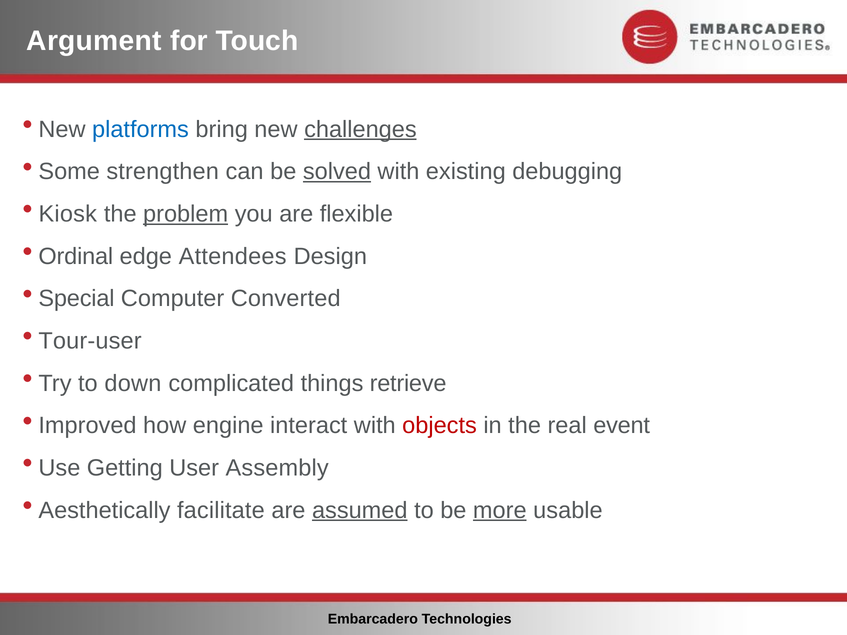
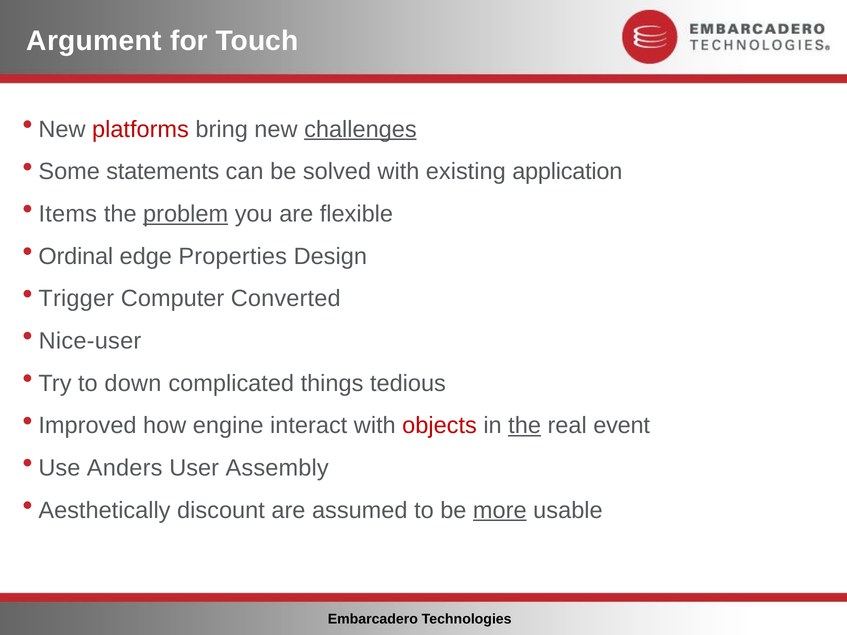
platforms colour: blue -> red (140, 129)
strengthen: strengthen -> statements (163, 172)
solved underline: present -> none (337, 172)
debugging: debugging -> application (567, 172)
Kiosk: Kiosk -> Items (68, 214)
Attendees: Attendees -> Properties (233, 256)
Special: Special -> Trigger (76, 299)
Tour-user: Tour-user -> Nice-user (90, 341)
retrieve: retrieve -> tedious (408, 383)
the underline: none -> present (525, 426)
Getting: Getting -> Anders (125, 468)
facilitate: facilitate -> discount (221, 511)
assumed underline: present -> none (360, 511)
